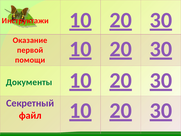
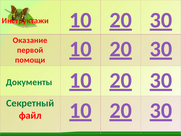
Секретный colour: purple -> green (30, 103)
